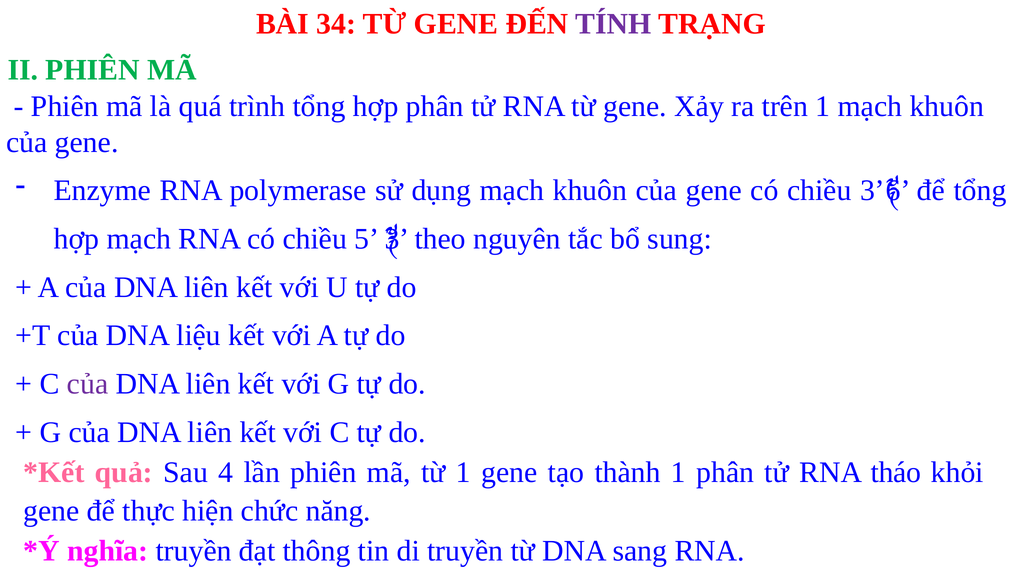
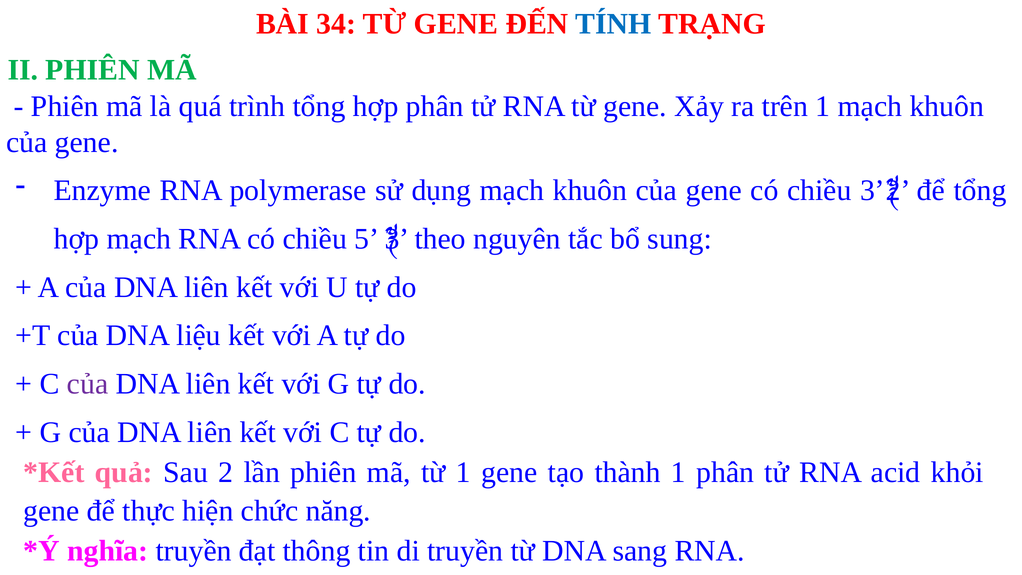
TÍNH colour: purple -> blue (613, 24)
6: 6 -> 2 (898, 191)
Sau 4: 4 -> 2 (226, 472)
tháo: tháo -> acid (896, 472)
